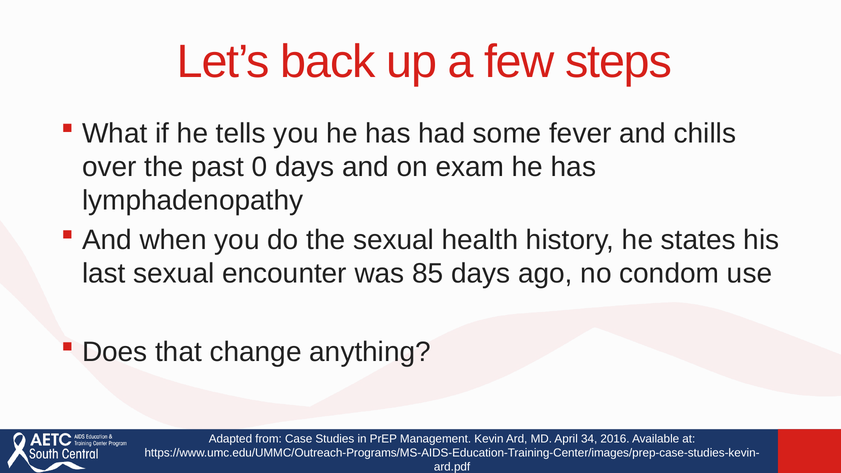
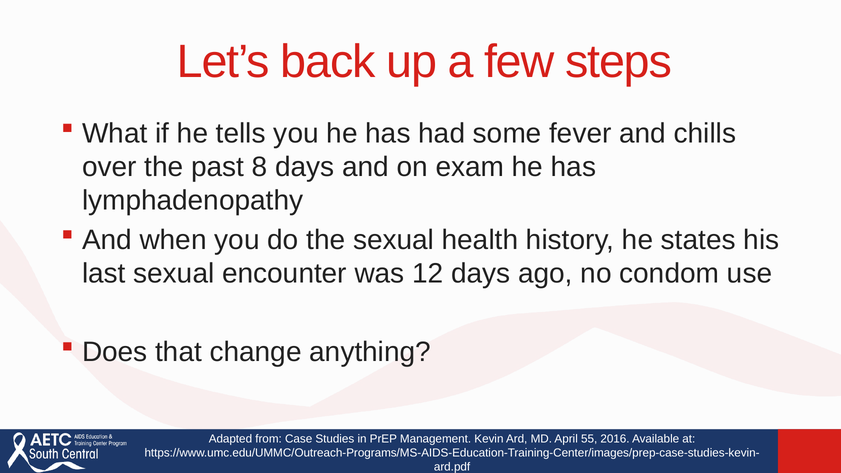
0: 0 -> 8 (259, 167)
85: 85 -> 12 (428, 274)
34: 34 -> 55 (589, 439)
